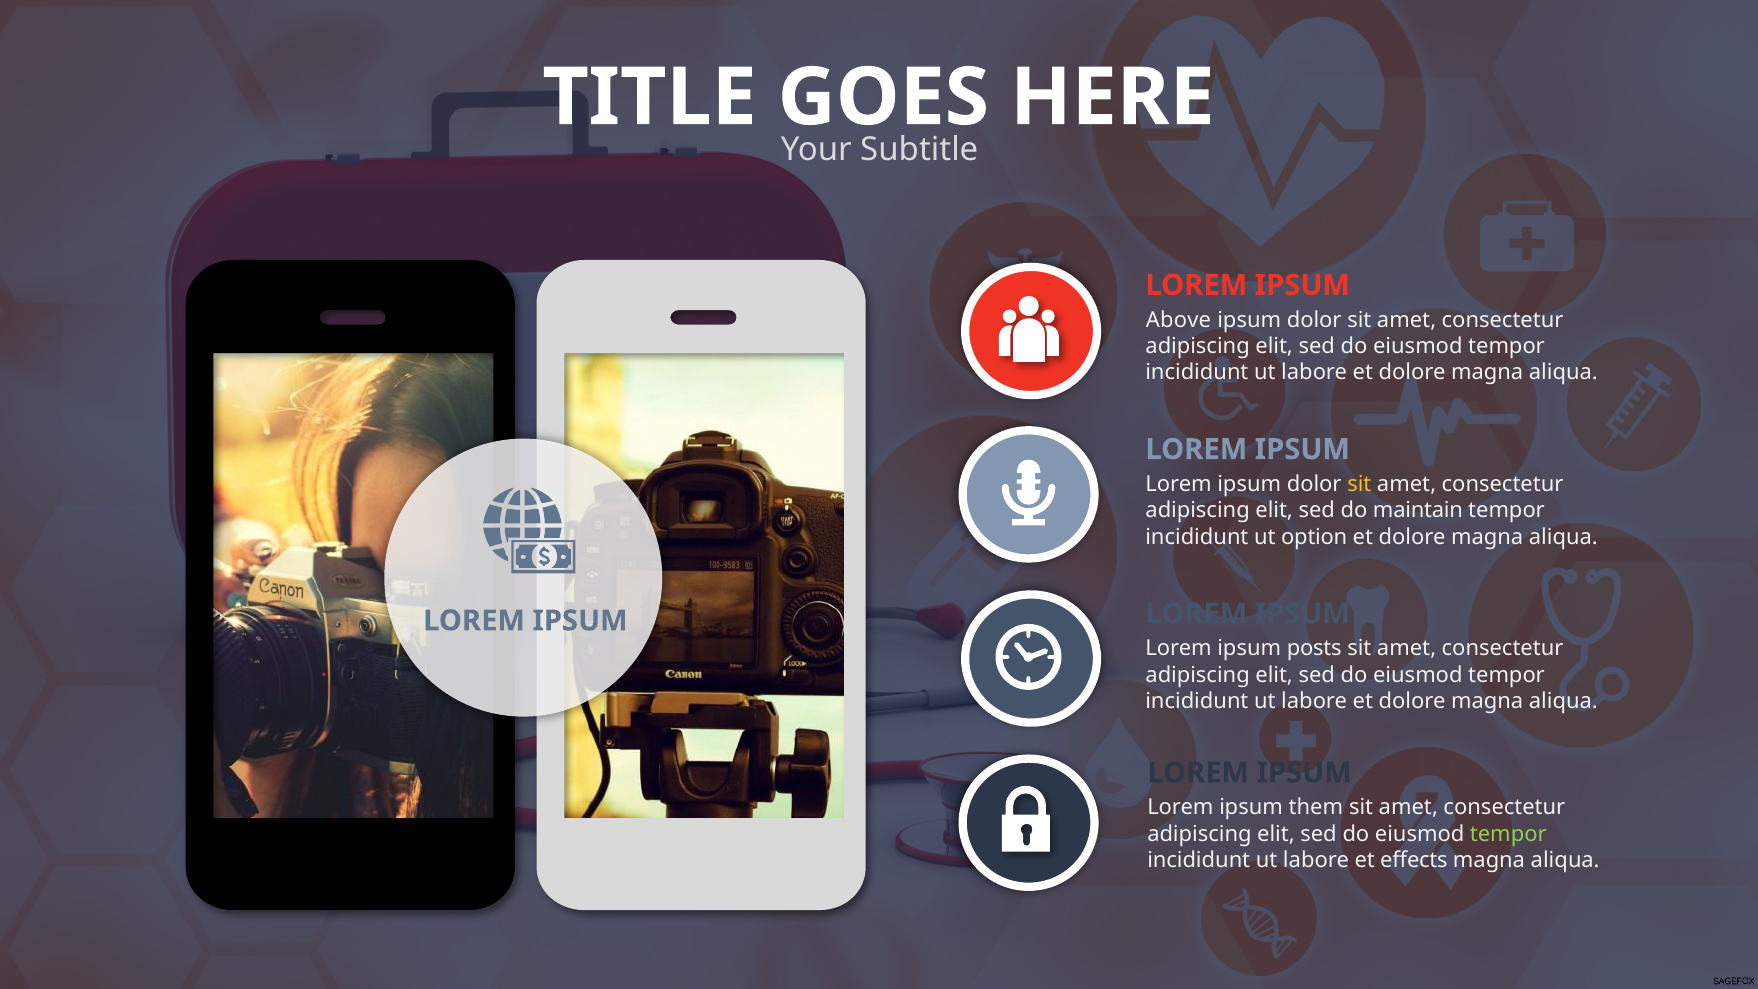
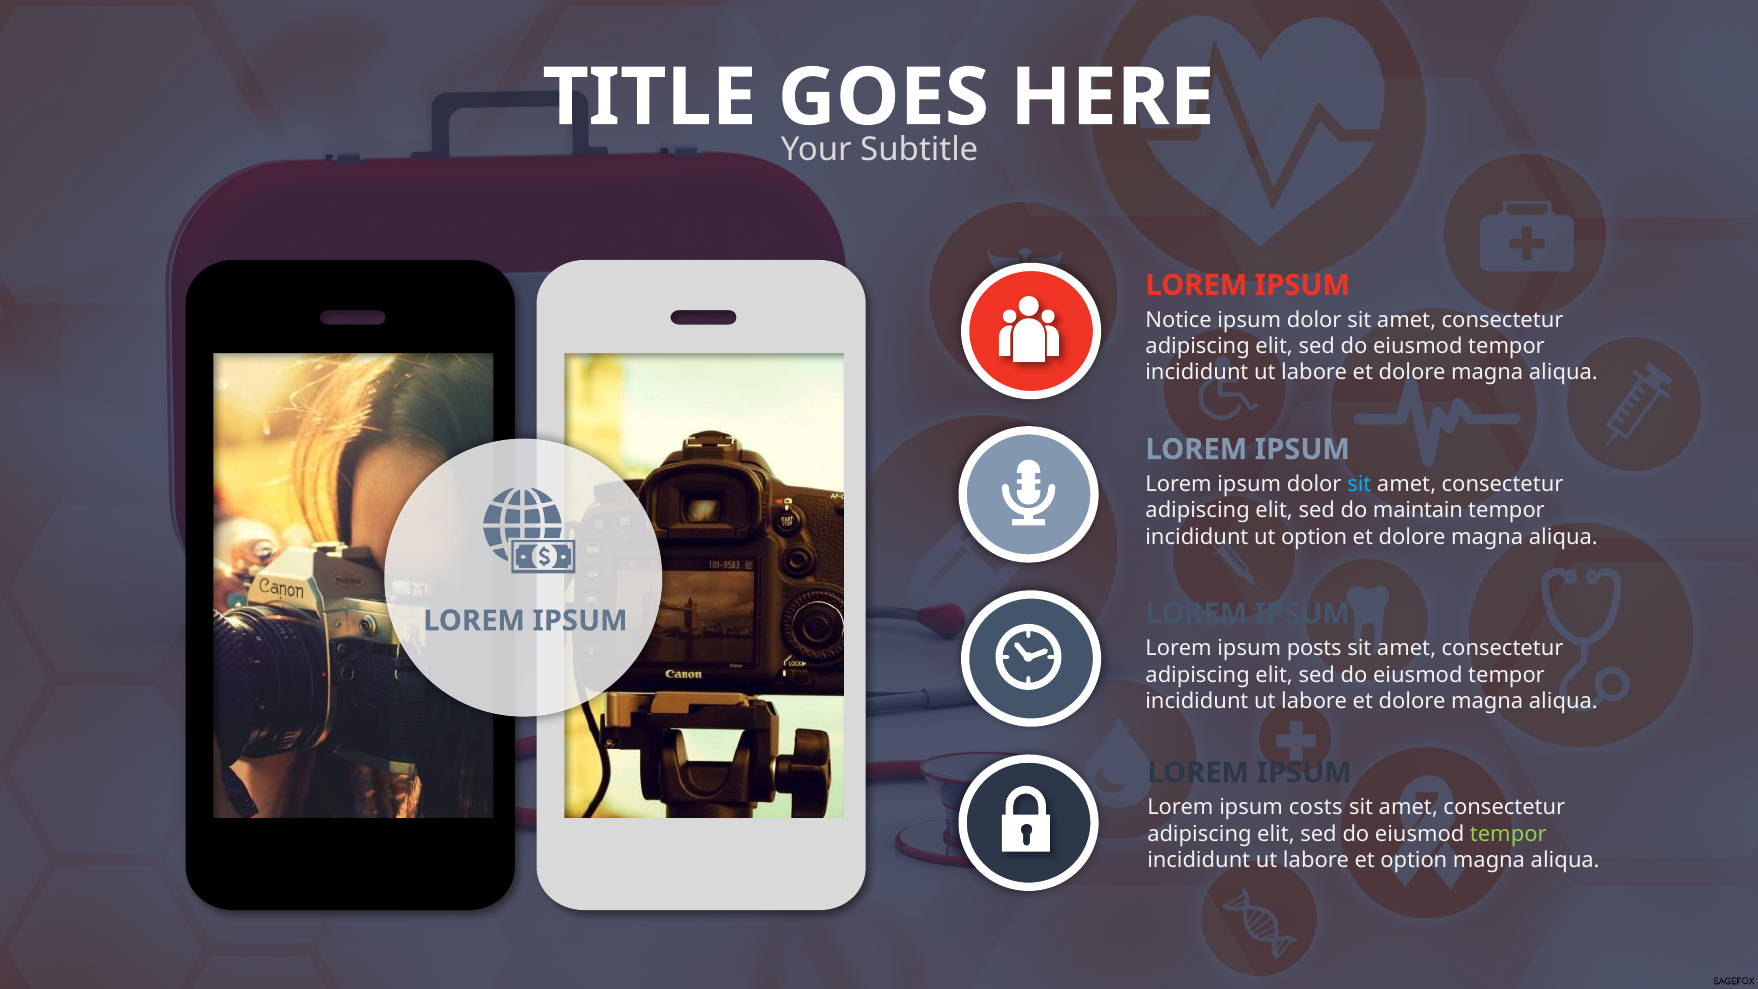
Above: Above -> Notice (1179, 320)
sit colour: yellow -> light blue (1359, 484)
them: them -> costs (1316, 807)
et effects: effects -> option (1414, 860)
